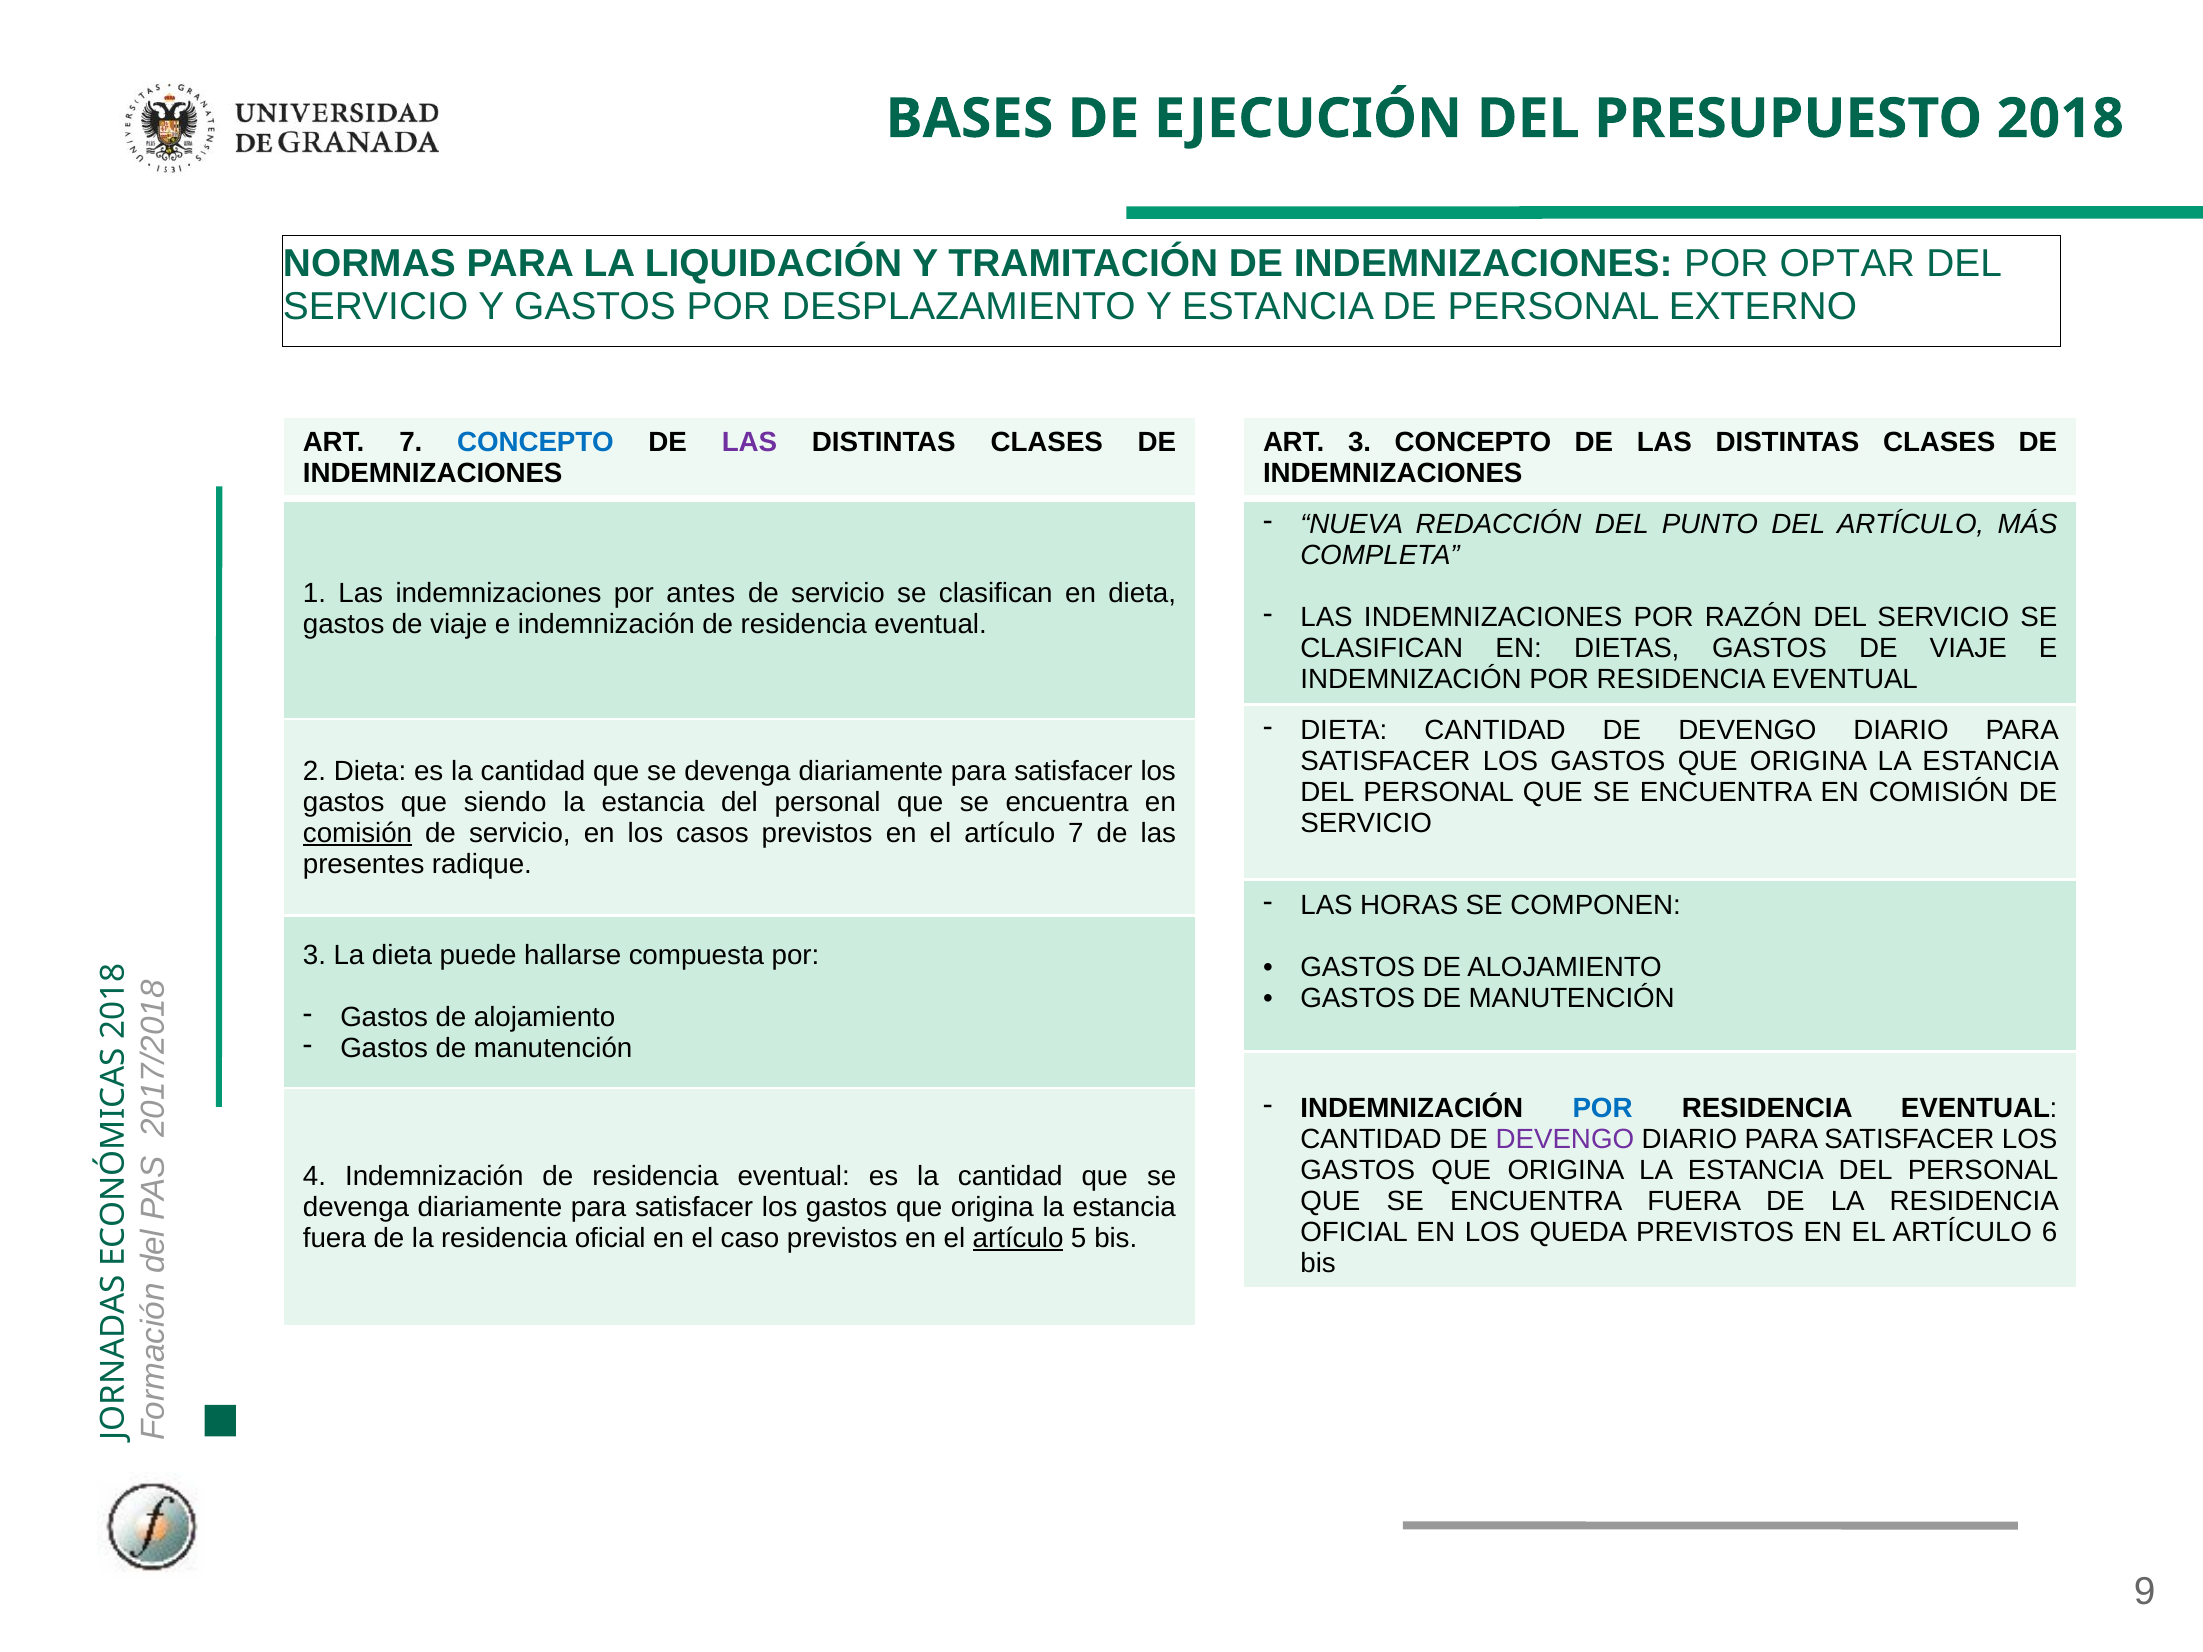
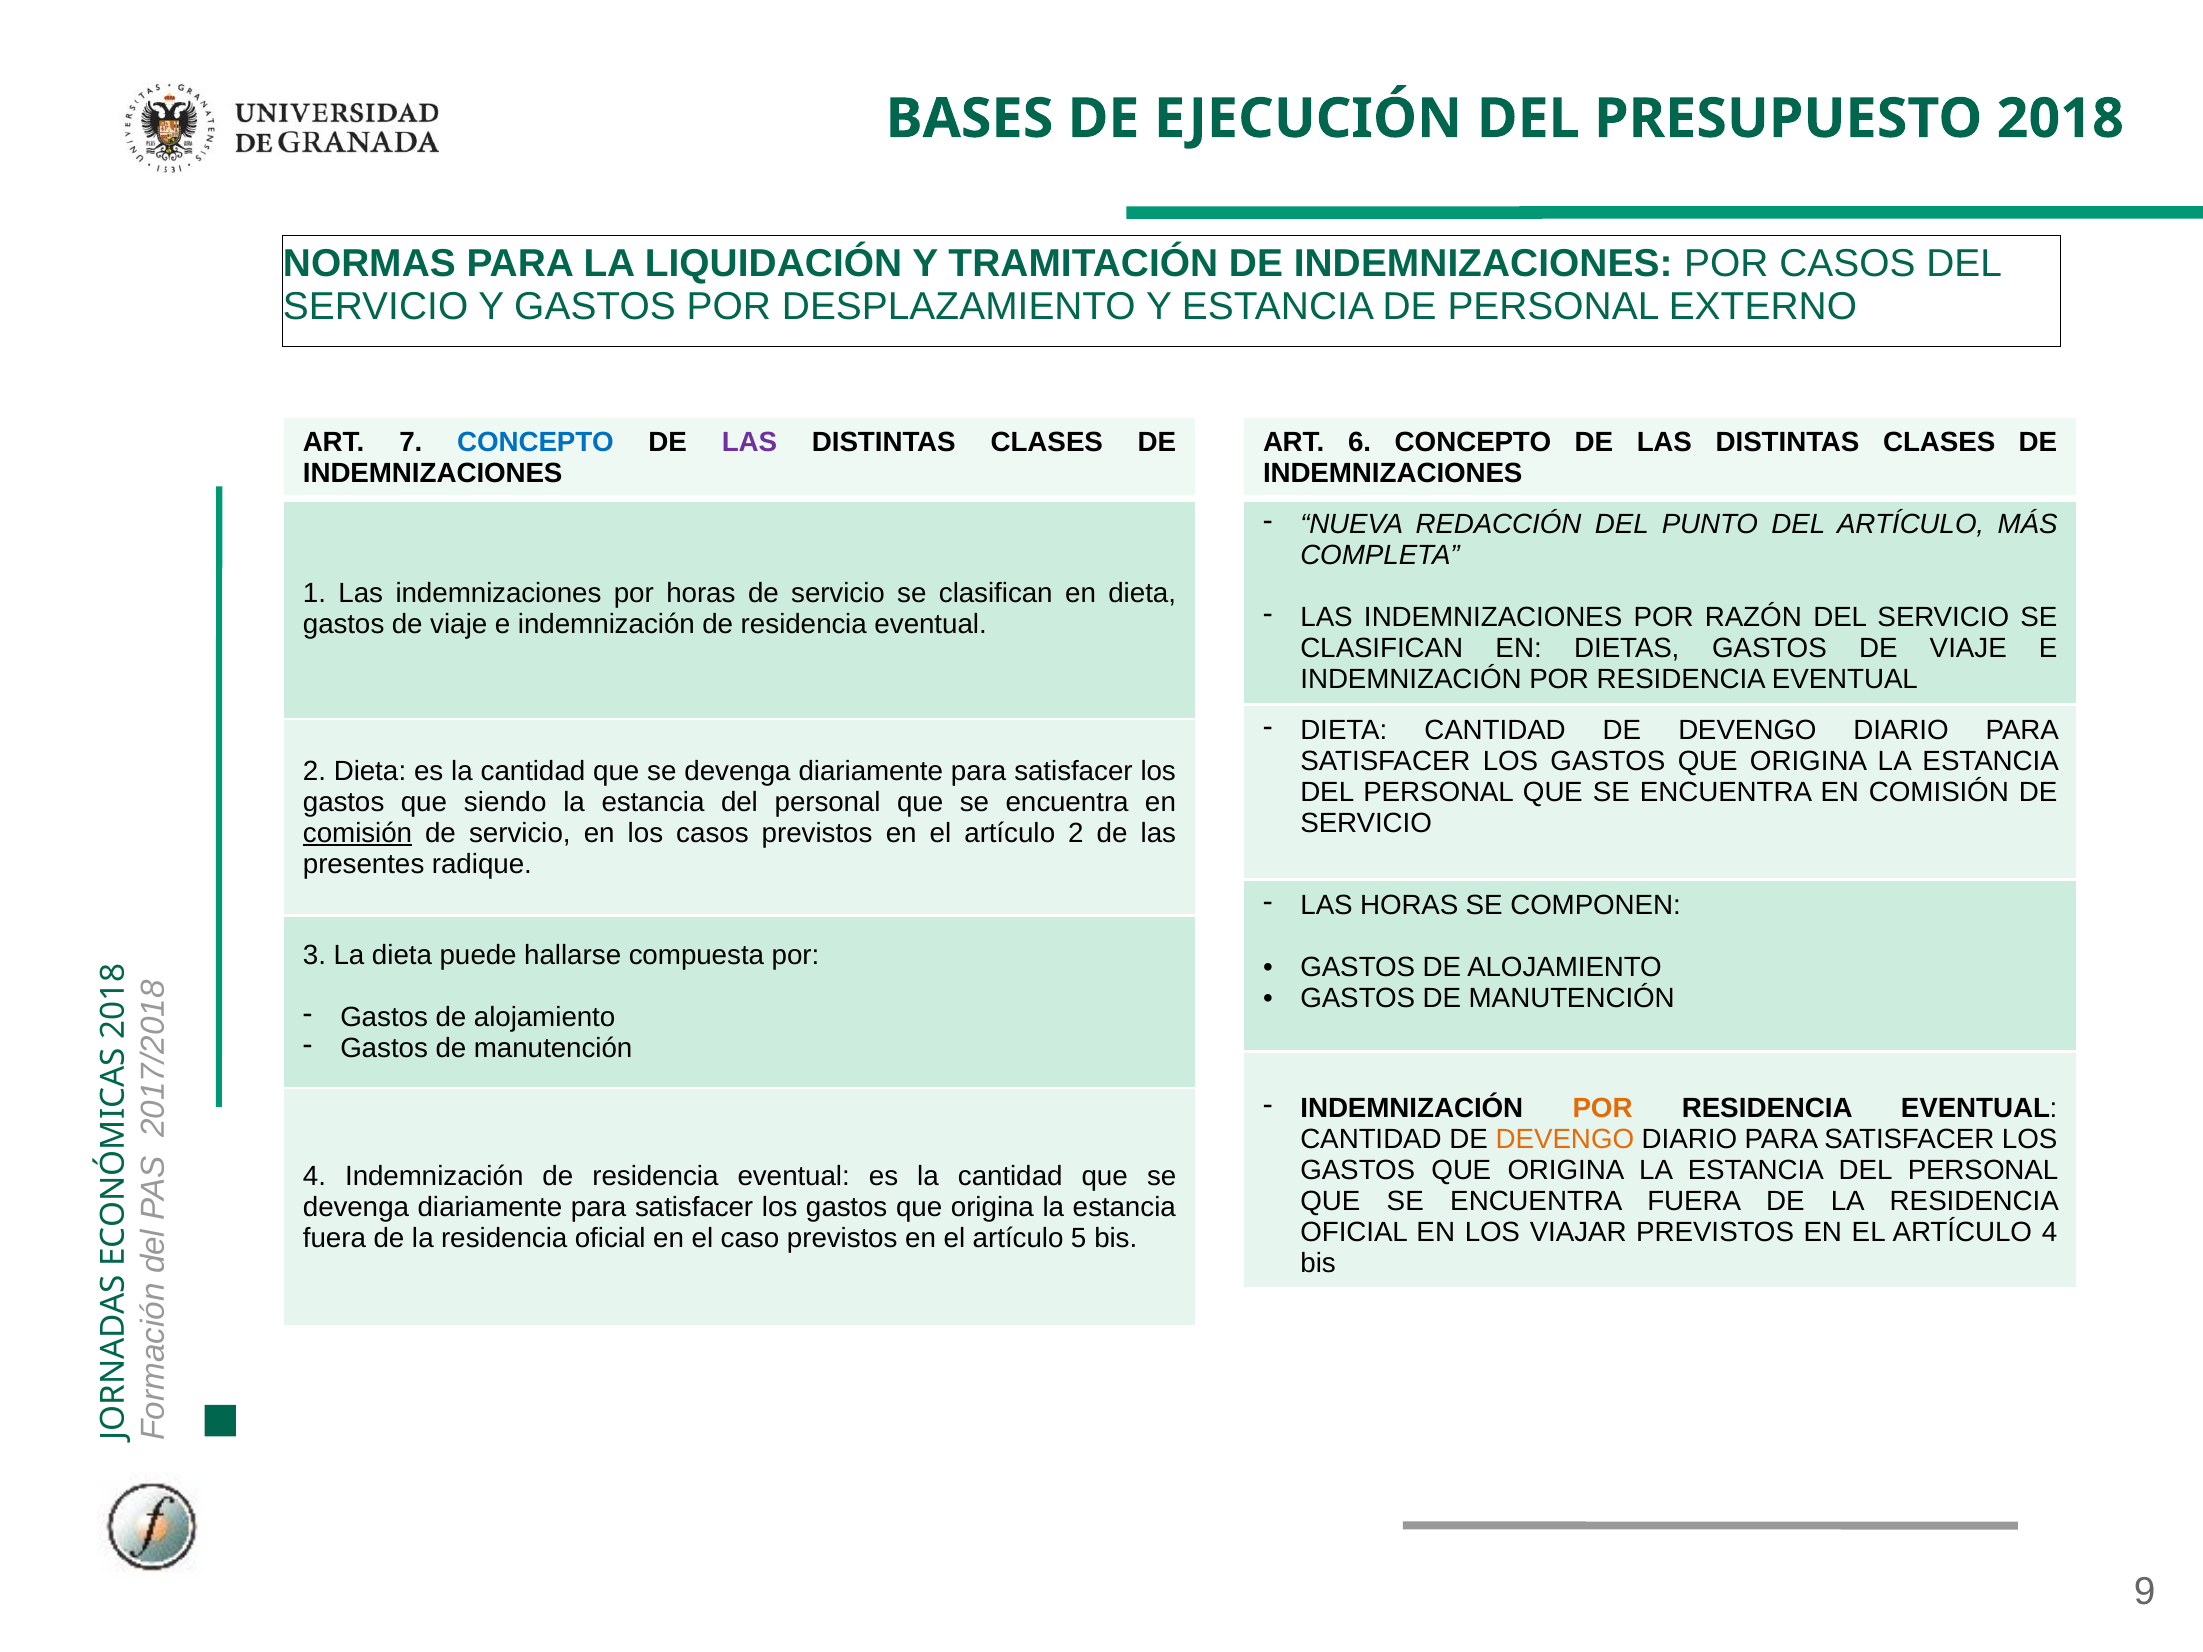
POR OPTAR: OPTAR -> CASOS (1847, 264)
ART 3: 3 -> 6 (1360, 443)
por antes: antes -> horas (701, 594)
artículo 7: 7 -> 2 (1076, 833)
POR colour: blue -> orange (1603, 1108)
DEVENGO colour: purple -> orange (1565, 1139)
QUEDA: QUEDA -> VIAJAR (1578, 1232)
ARTÍCULO 6: 6 -> 4 (2049, 1232)
artículo underline: present -> none (1018, 1238)
